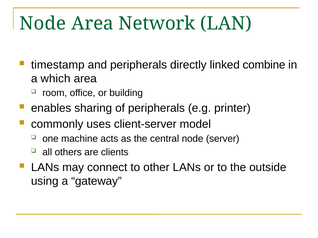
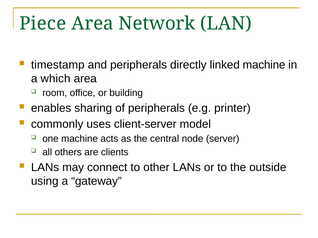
Node: Node -> Piece (43, 24)
linked combine: combine -> machine (264, 65)
